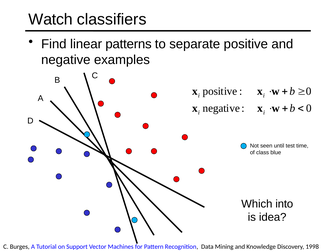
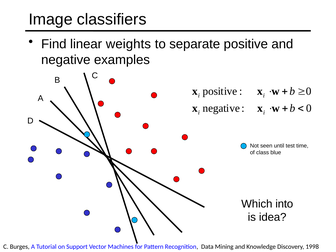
Watch: Watch -> Image (51, 19)
patterns: patterns -> weights (128, 44)
